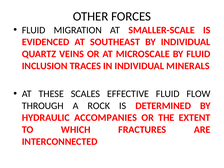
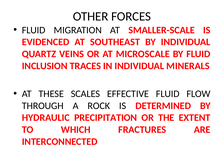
ACCOMPANIES: ACCOMPANIES -> PRECIPITATION (106, 118)
